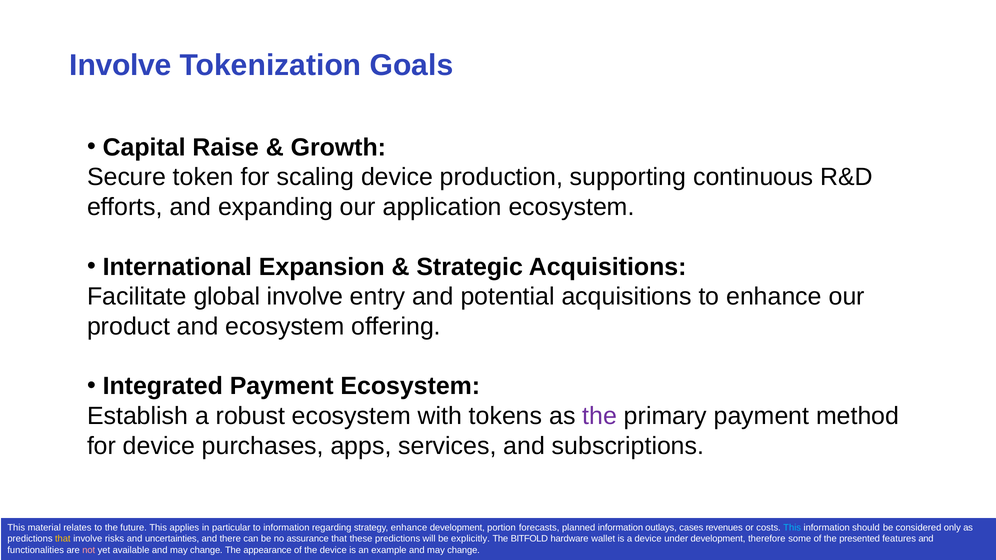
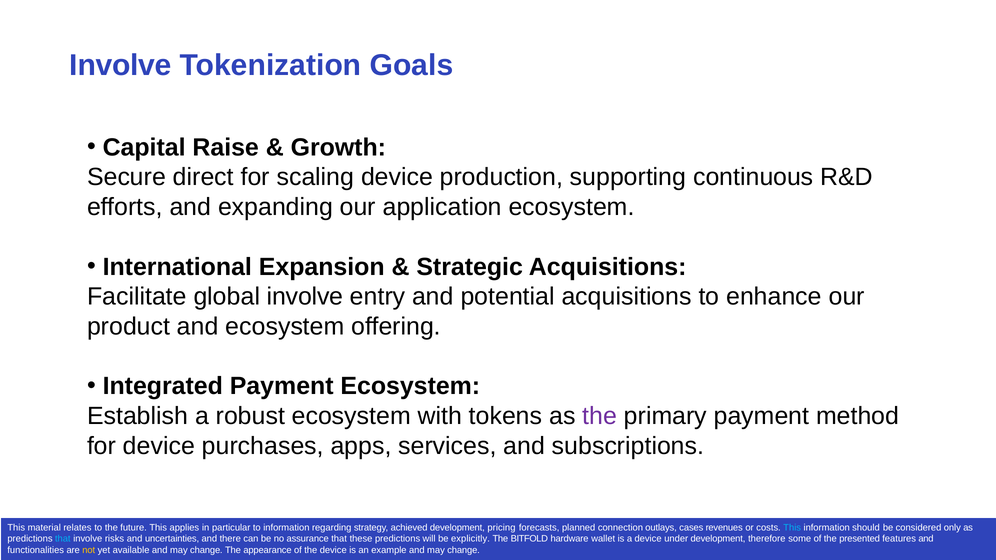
token: token -> direct (203, 177)
strategy enhance: enhance -> achieved (409, 528)
portion: portion -> pricing (501, 528)
planned information: information -> connection (620, 528)
that colour: yellow -> light blue (63, 539)
not colour: pink -> yellow (89, 550)
